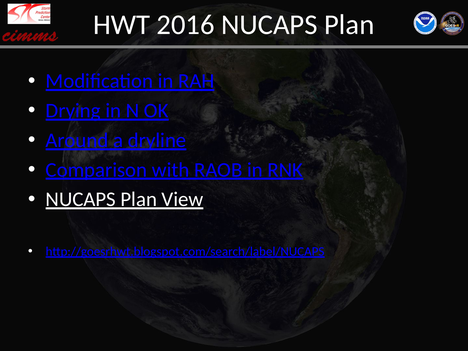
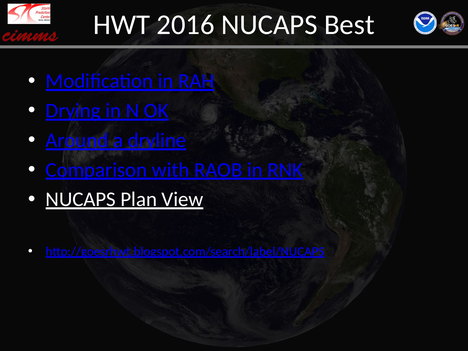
2016 NUCAPS Plan: Plan -> Best (349, 25)
